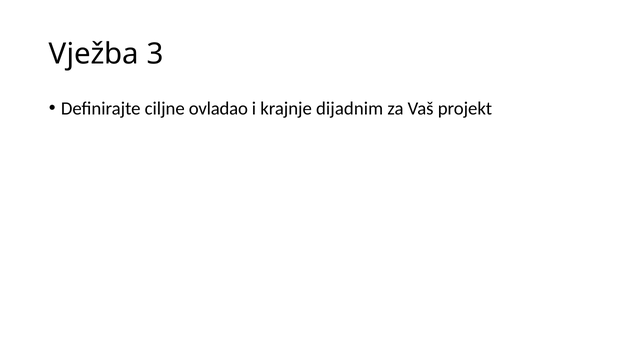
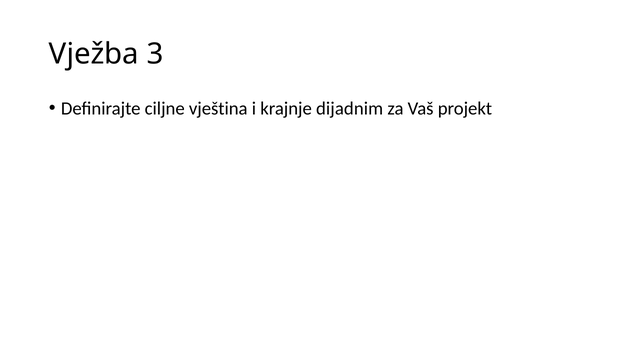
ovladao: ovladao -> vještina (218, 109)
